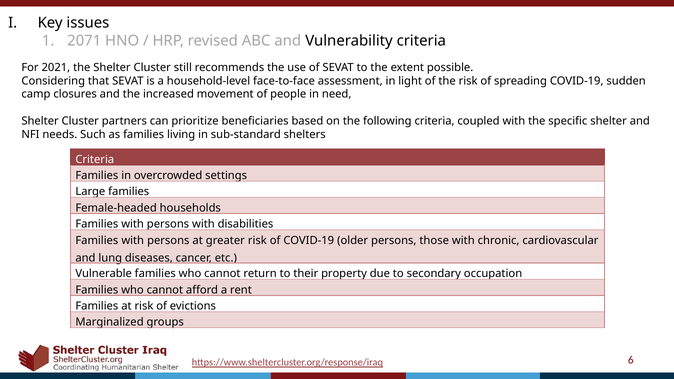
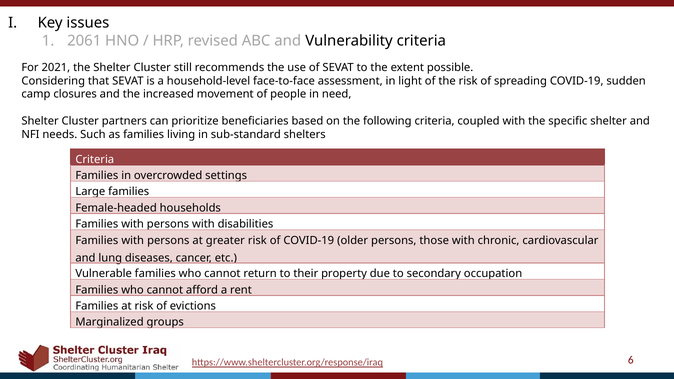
2071: 2071 -> 2061 (84, 41)
